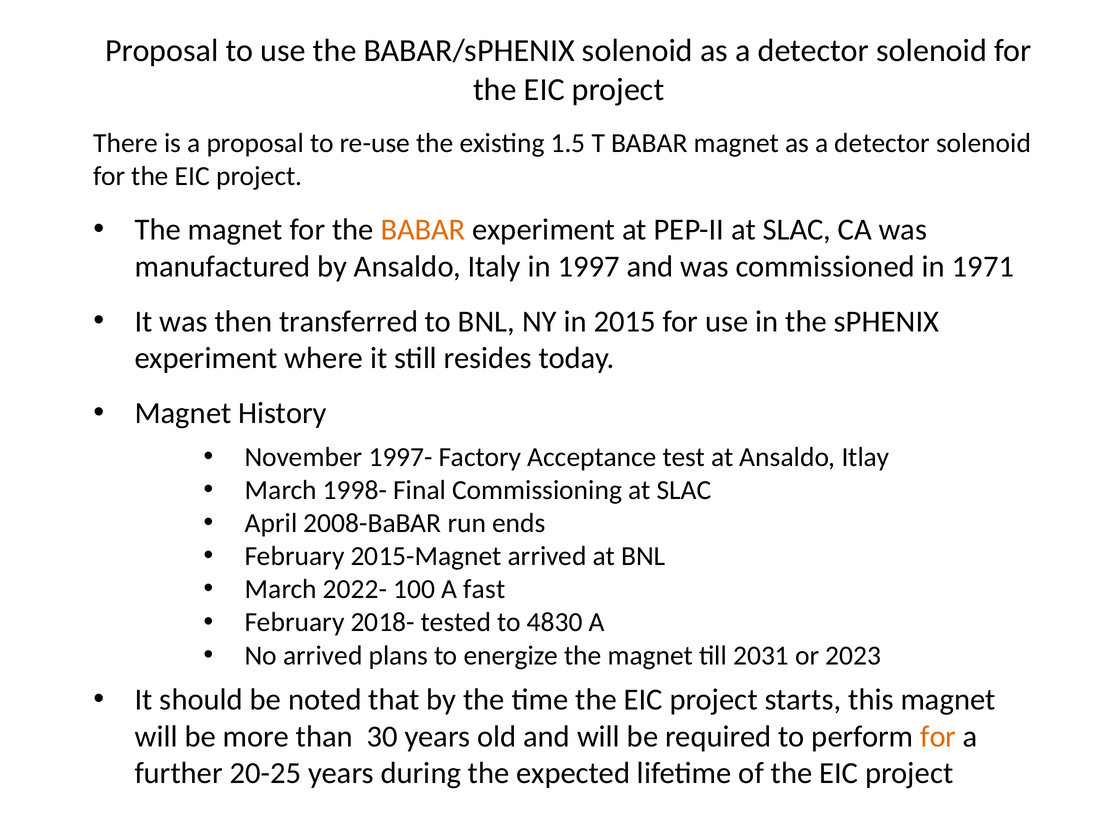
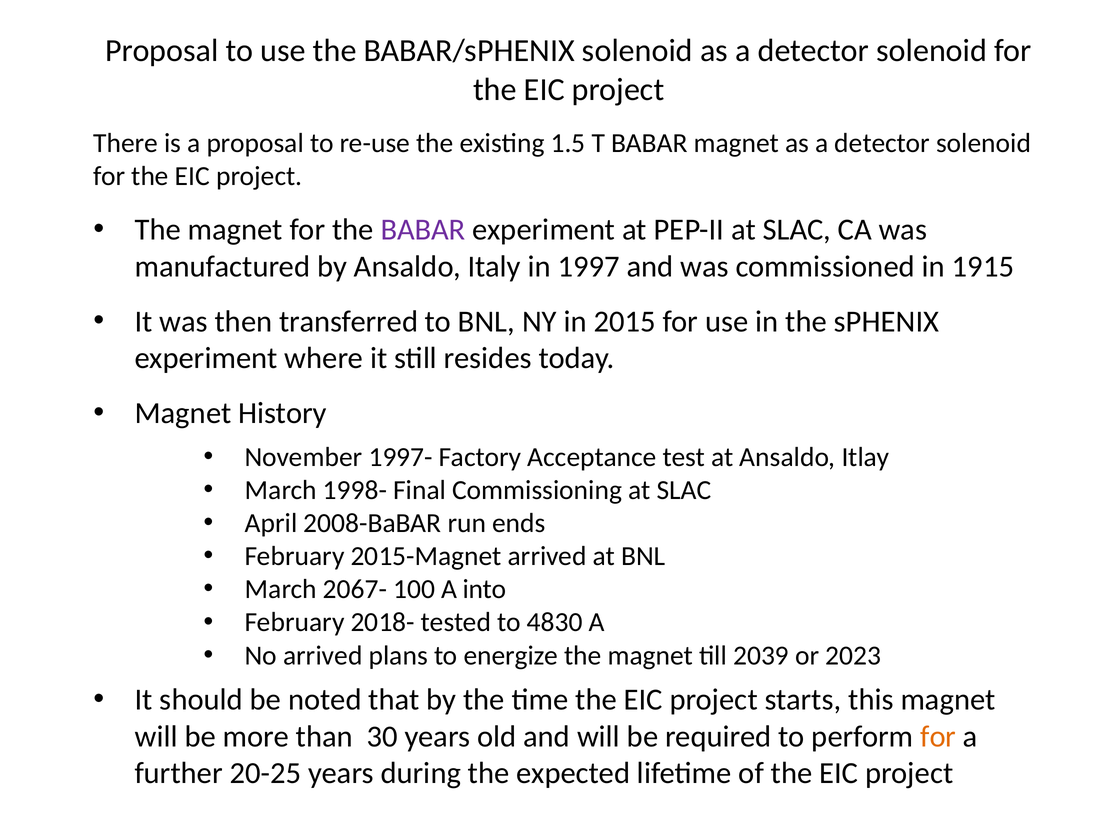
BABAR colour: orange -> purple (423, 230)
1971: 1971 -> 1915 (983, 266)
2022-: 2022- -> 2067- (355, 589)
fast: fast -> into (485, 589)
2031: 2031 -> 2039 (761, 655)
